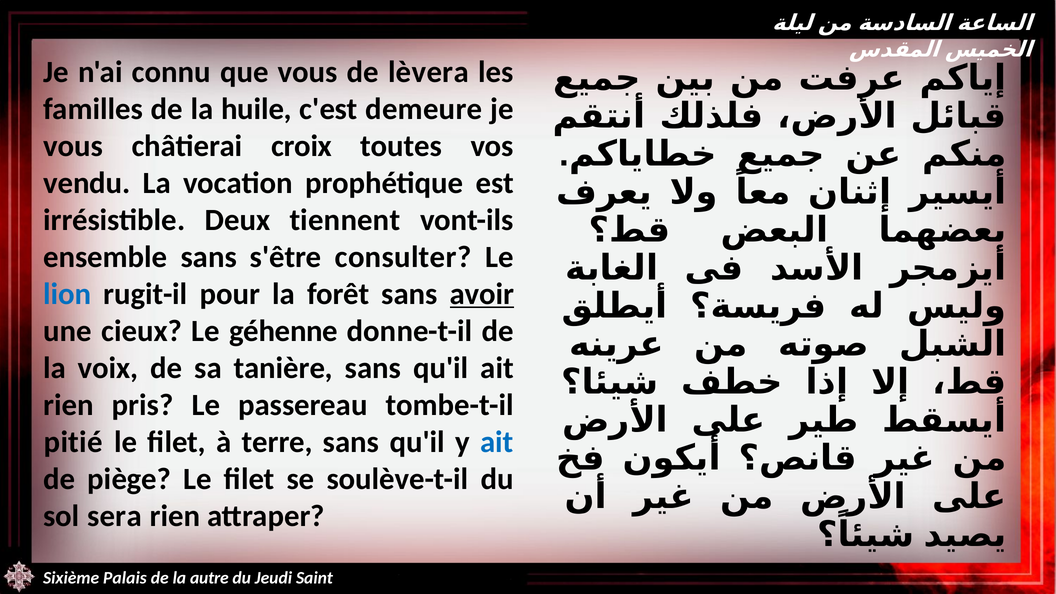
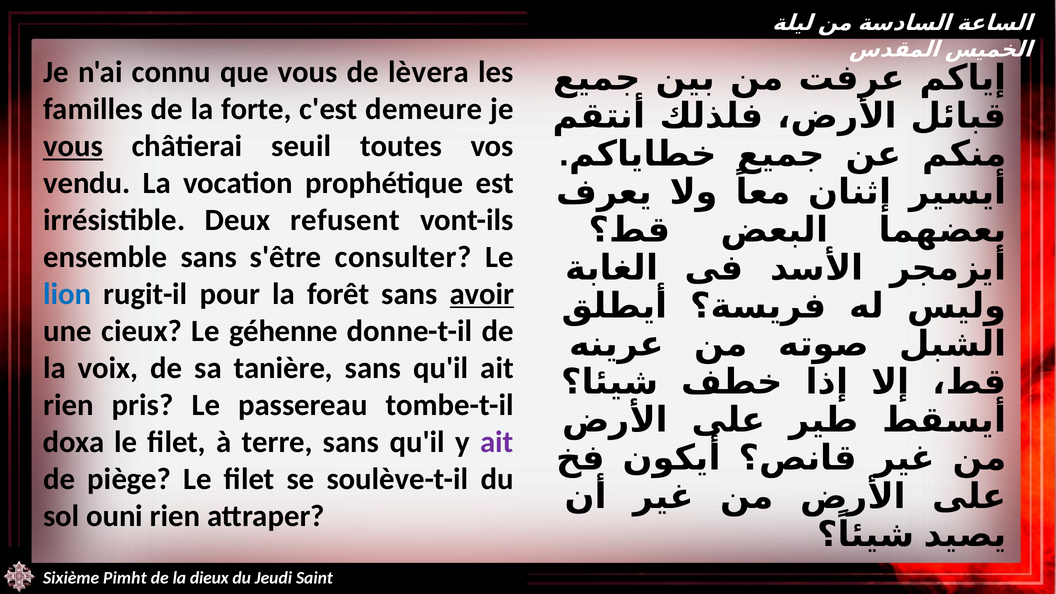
huile: huile -> forte (256, 109)
vous underline: none -> present (73, 146)
croix: croix -> seuil (301, 146)
tiennent: tiennent -> refusent (345, 220)
pitié: pitié -> doxa (74, 442)
ait colour: blue -> purple (497, 442)
sera: sera -> ouni (115, 516)
Palais: Palais -> Pimht (125, 578)
autre: autre -> dieux (209, 578)
